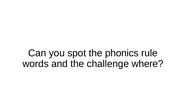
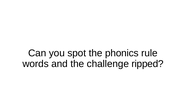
where: where -> ripped (148, 64)
